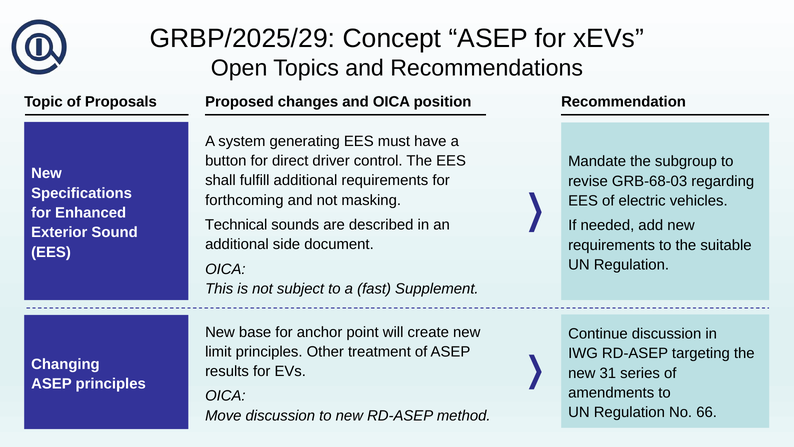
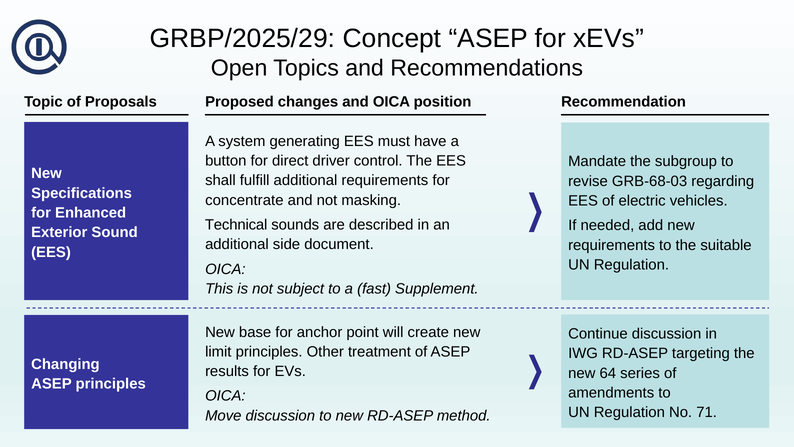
forthcoming: forthcoming -> concentrate (244, 200)
31: 31 -> 64 (608, 373)
66: 66 -> 71 (707, 412)
